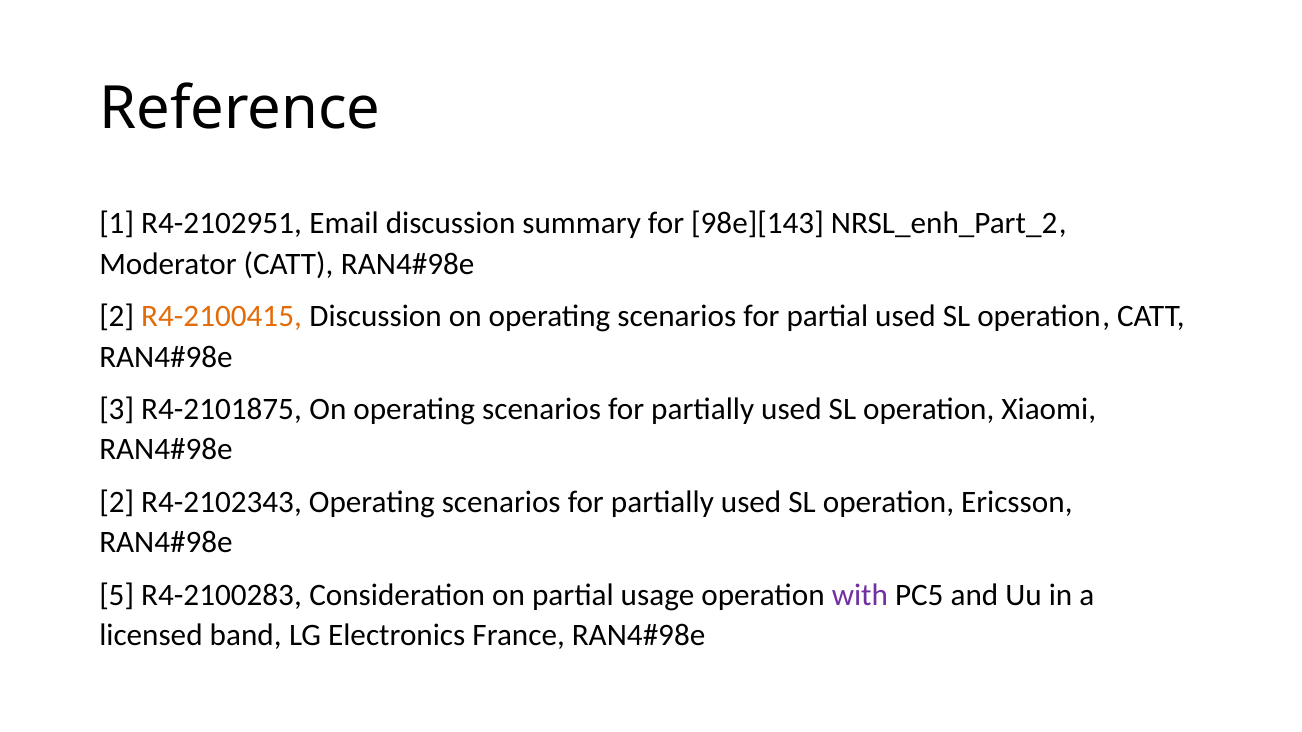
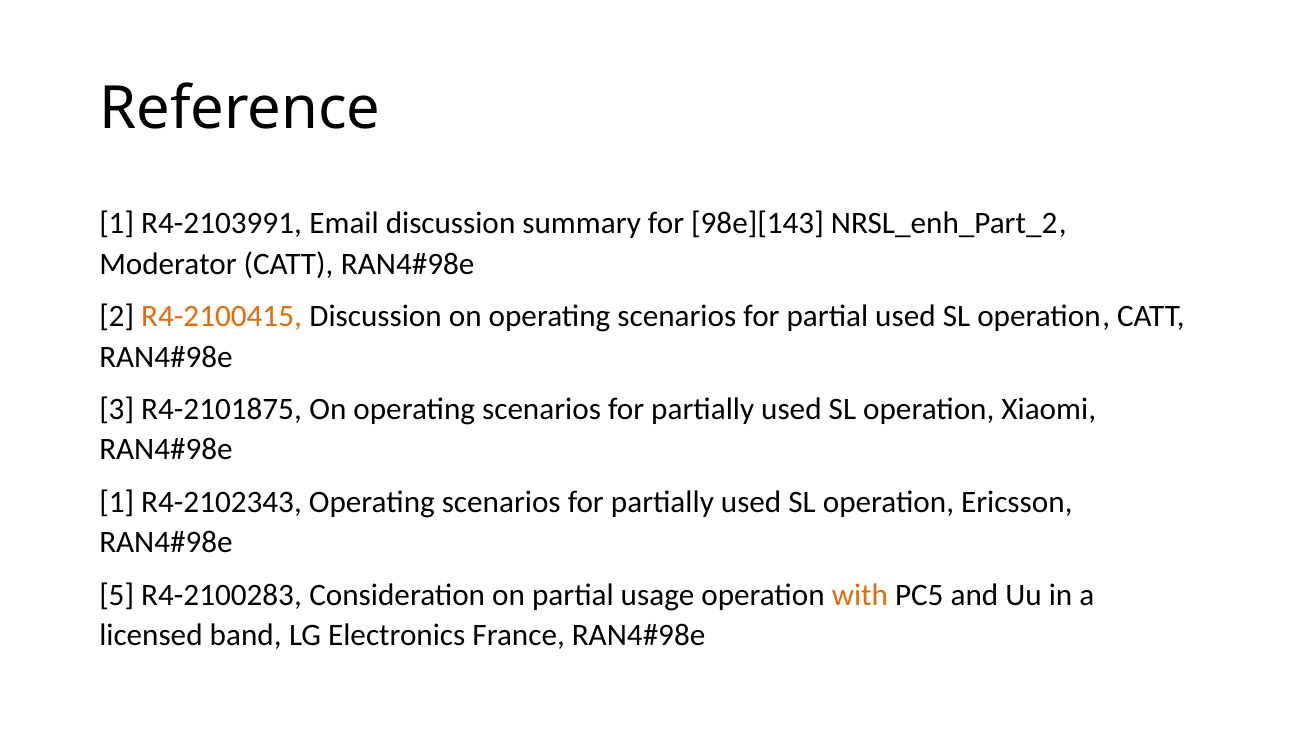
R4-2102951: R4-2102951 -> R4-2103991 (221, 224)
2: 2 -> 1 (117, 502)
with colour: purple -> orange (860, 595)
